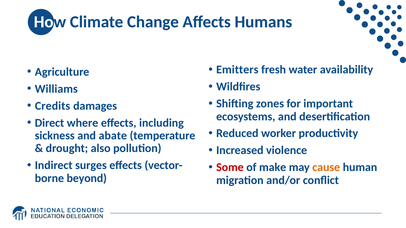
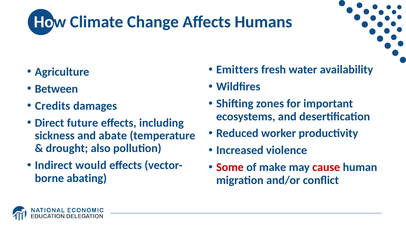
Williams: Williams -> Between (56, 89)
where: where -> future (82, 123)
surges: surges -> would (91, 166)
cause colour: orange -> red (326, 168)
beyond: beyond -> abating (87, 178)
